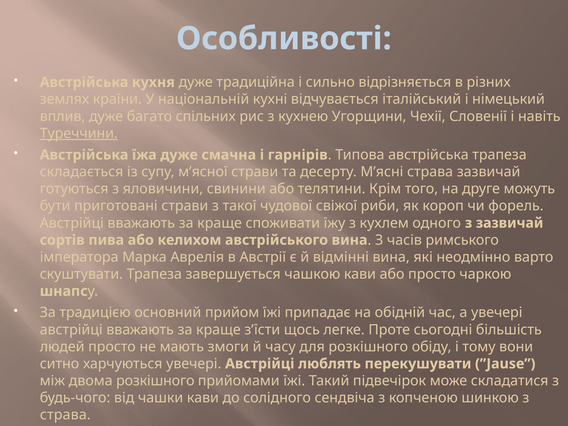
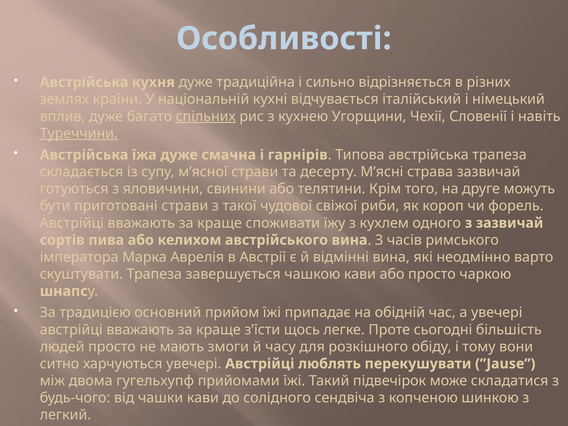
спільних underline: none -> present (206, 116)
двома розкішного: розкішного -> гугельхупф (155, 381)
страва: страва -> легкий (65, 415)
